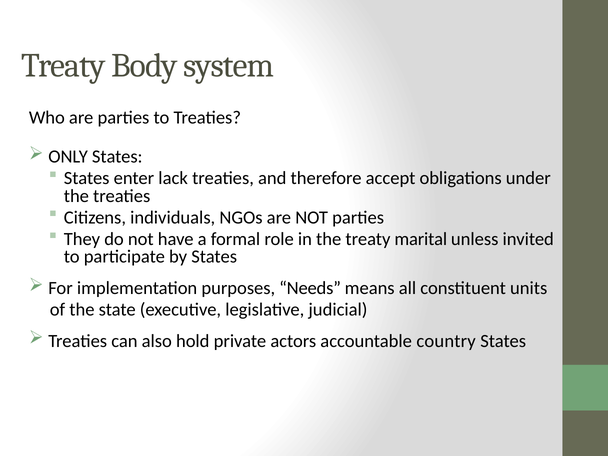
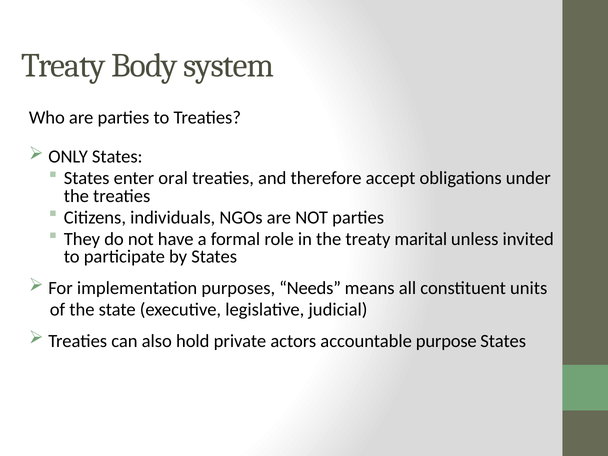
lack: lack -> oral (173, 178)
country: country -> purpose (446, 341)
